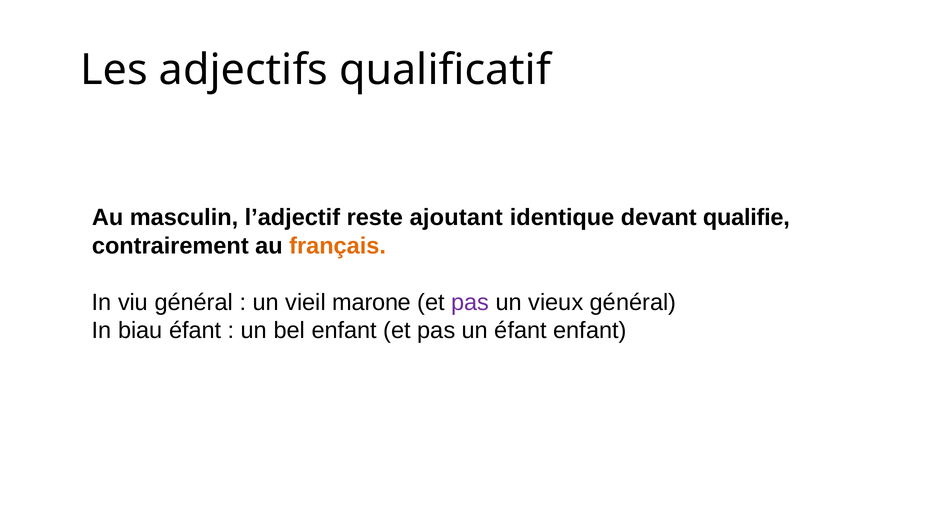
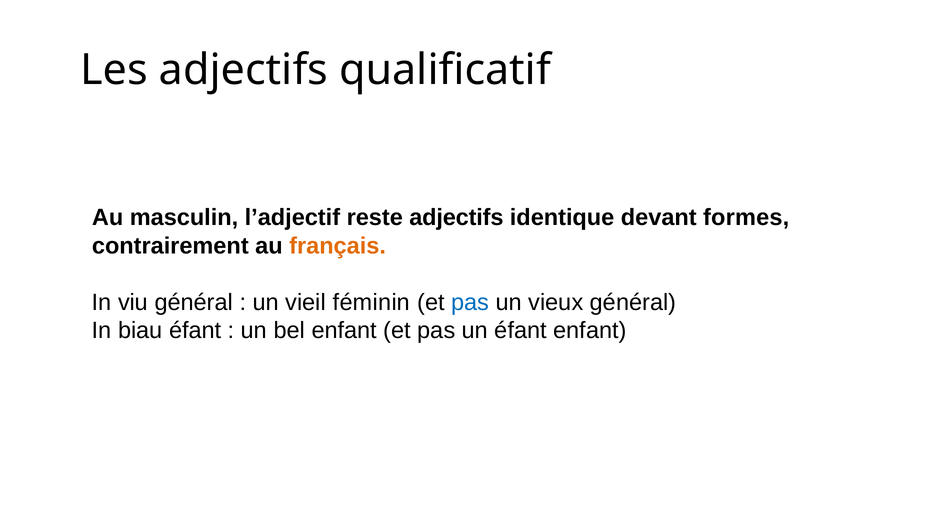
reste ajoutant: ajoutant -> adjectifs (456, 218)
qualifie: qualifie -> formes (746, 218)
marone: marone -> féminin (371, 303)
pas colour: purple -> blue (470, 303)
